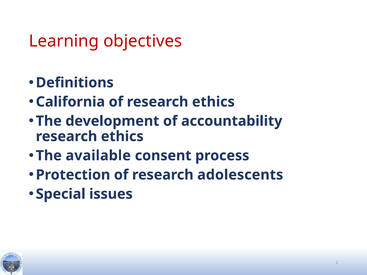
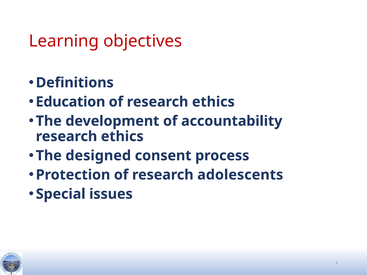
California: California -> Education (70, 102)
available: available -> designed (98, 156)
